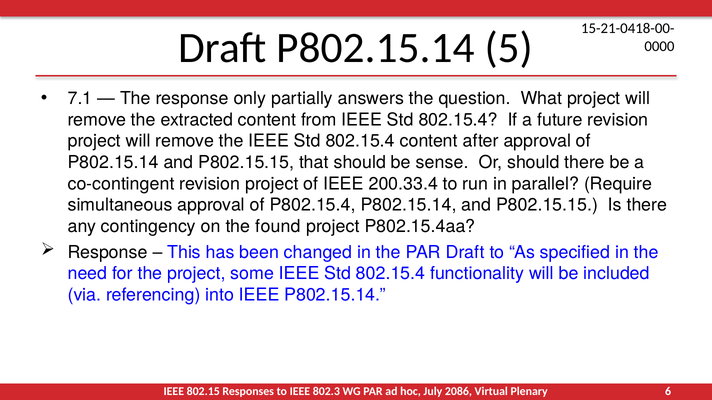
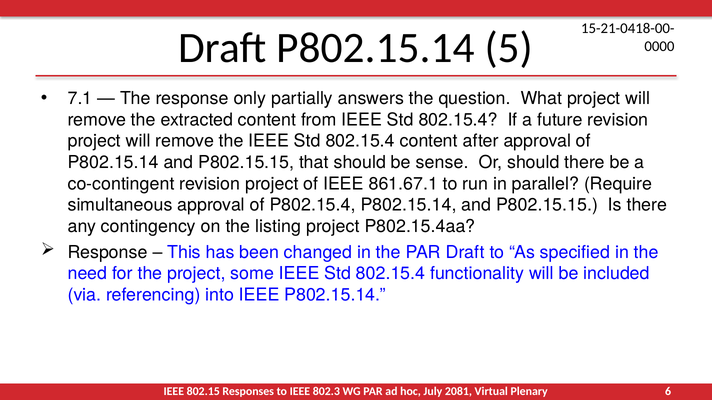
200.33.4: 200.33.4 -> 861.67.1 (403, 184)
found: found -> listing (278, 227)
2086: 2086 -> 2081 (458, 392)
